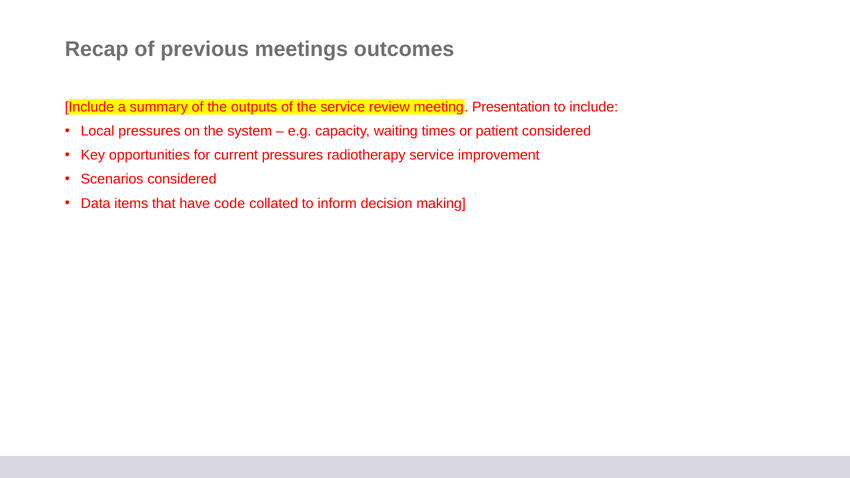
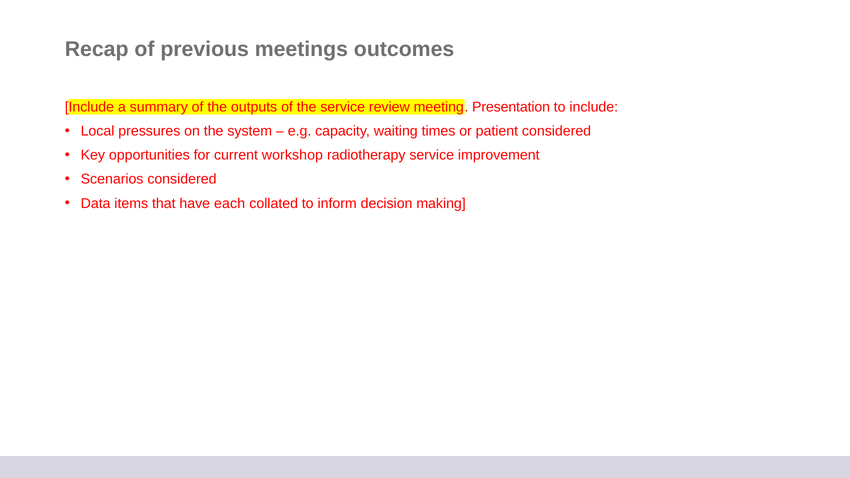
current pressures: pressures -> workshop (292, 155)
code: code -> each (230, 203)
